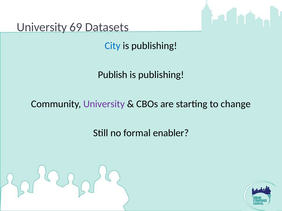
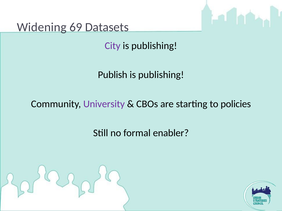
University: University -> Widening (42, 27)
City colour: blue -> purple (113, 46)
change: change -> policies (236, 104)
